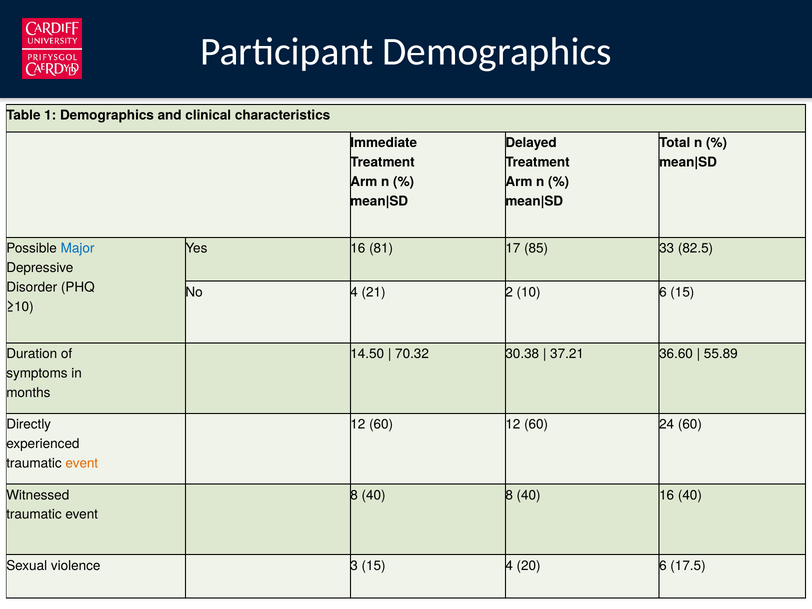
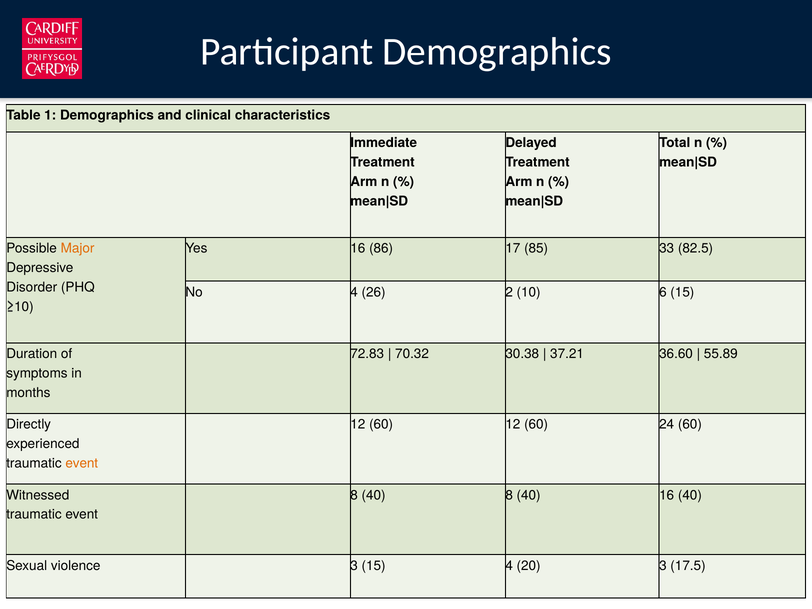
Major colour: blue -> orange (78, 249)
81: 81 -> 86 (381, 249)
21: 21 -> 26 (374, 292)
14.50: 14.50 -> 72.83 (367, 354)
20 6: 6 -> 3 (663, 566)
